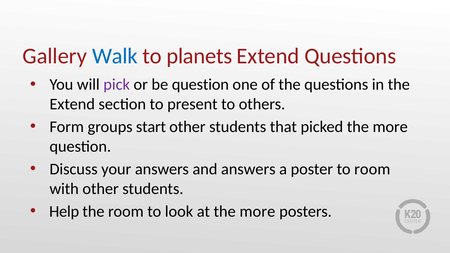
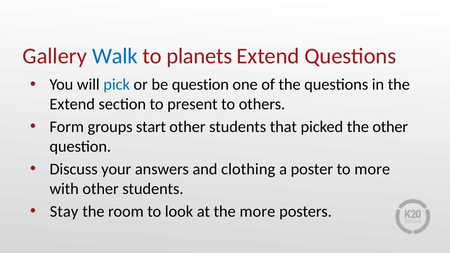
pick colour: purple -> blue (117, 85)
picked the more: more -> other (390, 127)
and answers: answers -> clothing (248, 169)
to room: room -> more (372, 169)
Help: Help -> Stay (64, 212)
